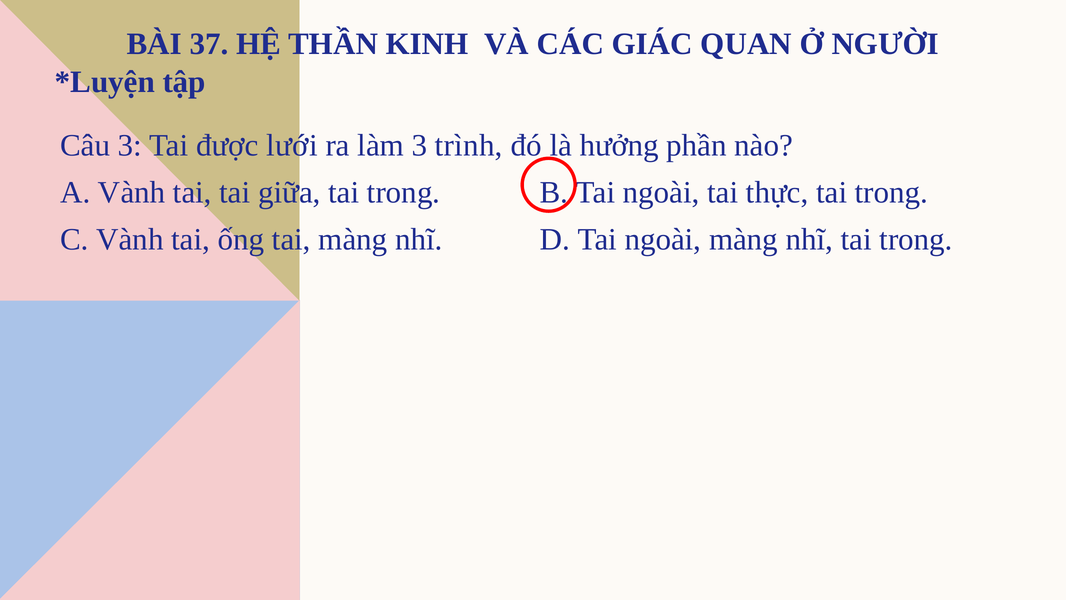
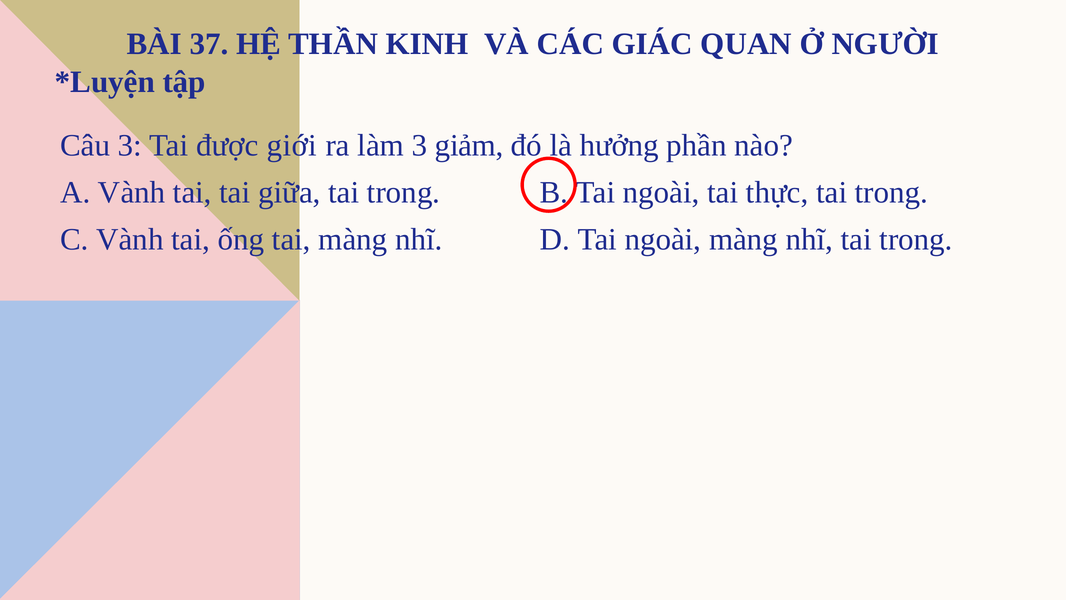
lưới: lưới -> giới (292, 145)
trình: trình -> giảm (469, 145)
